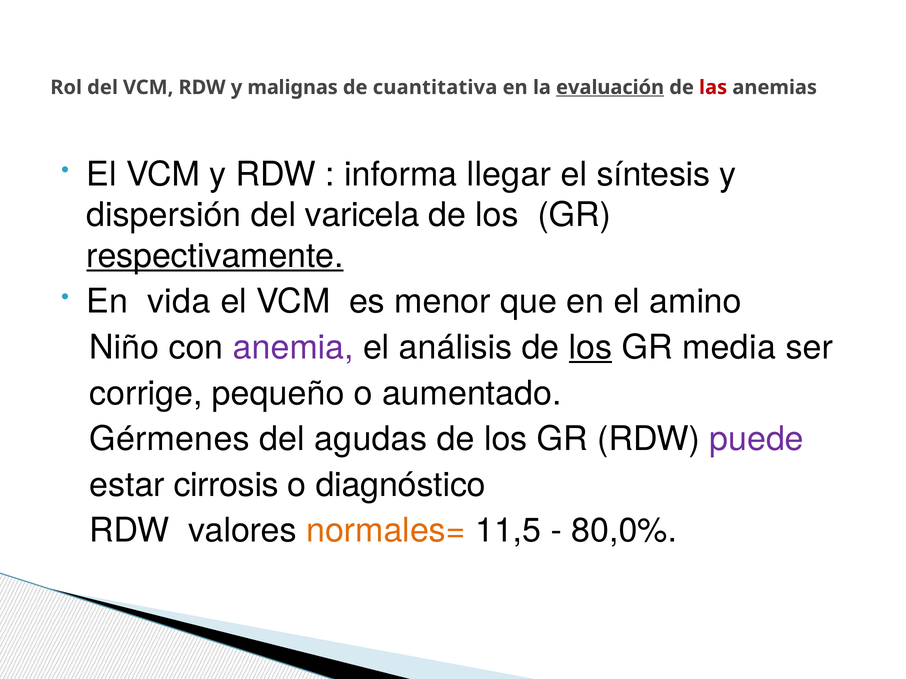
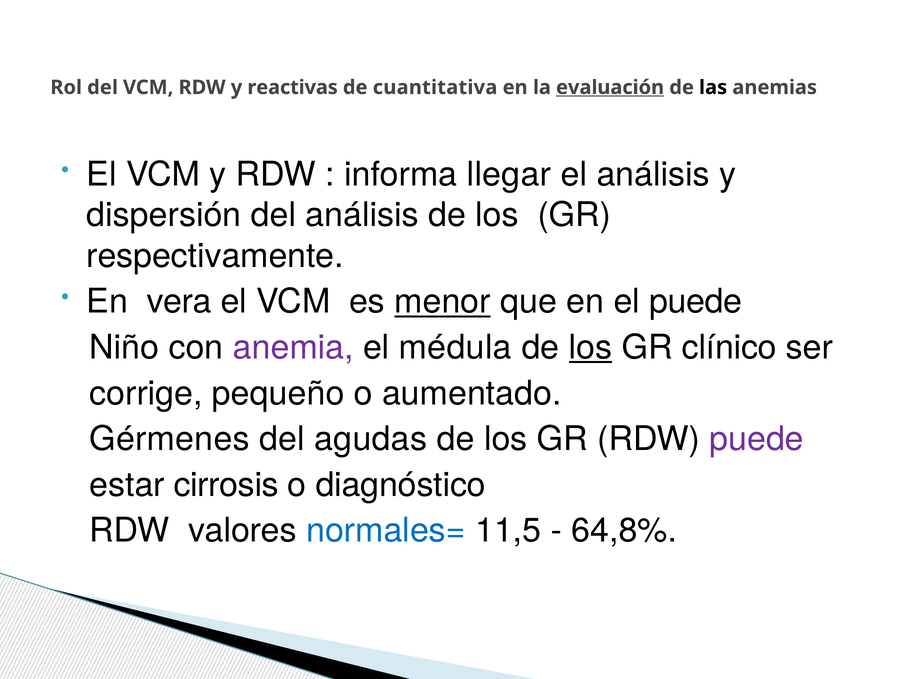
malignas: malignas -> reactivas (293, 87)
las colour: red -> black (713, 87)
el síntesis: síntesis -> análisis (653, 175)
del varicela: varicela -> análisis (362, 215)
respectivamente underline: present -> none (215, 256)
vida: vida -> vera (179, 302)
menor underline: none -> present (443, 302)
el amino: amino -> puede (696, 302)
análisis: análisis -> médula (455, 348)
media: media -> clínico (729, 348)
normales= colour: orange -> blue (386, 531)
80,0%: 80,0% -> 64,8% (624, 531)
